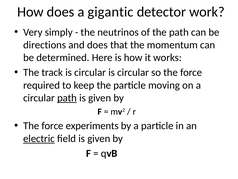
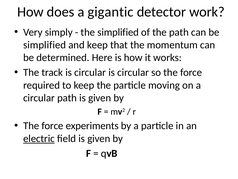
the neutrinos: neutrinos -> simplified (118, 32)
directions: directions -> simplified (45, 45)
and does: does -> keep (97, 45)
path underline: present -> none (67, 98)
